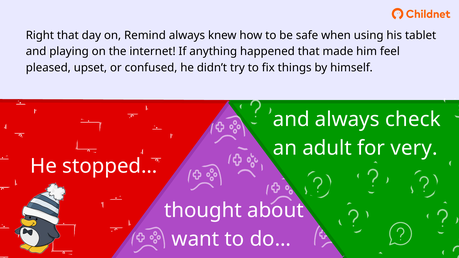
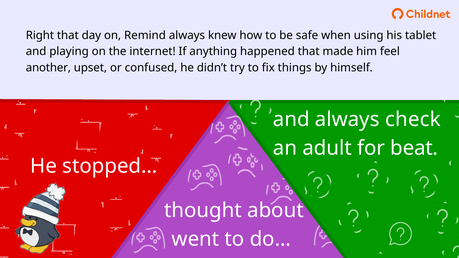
pleased: pleased -> another (48, 68)
very: very -> beat (414, 148)
want: want -> went (195, 239)
